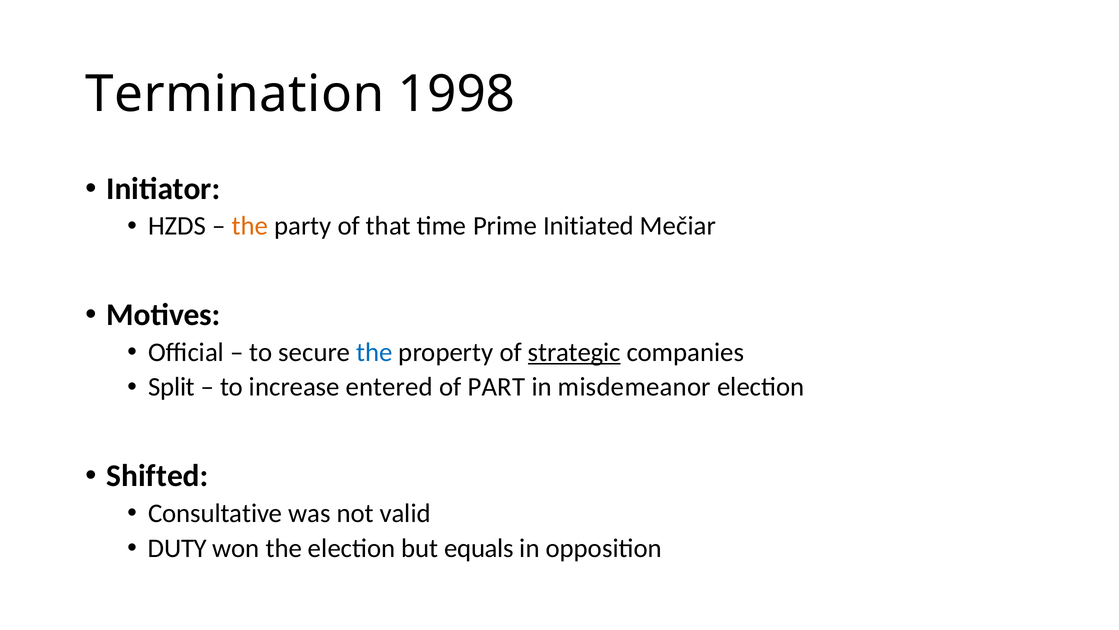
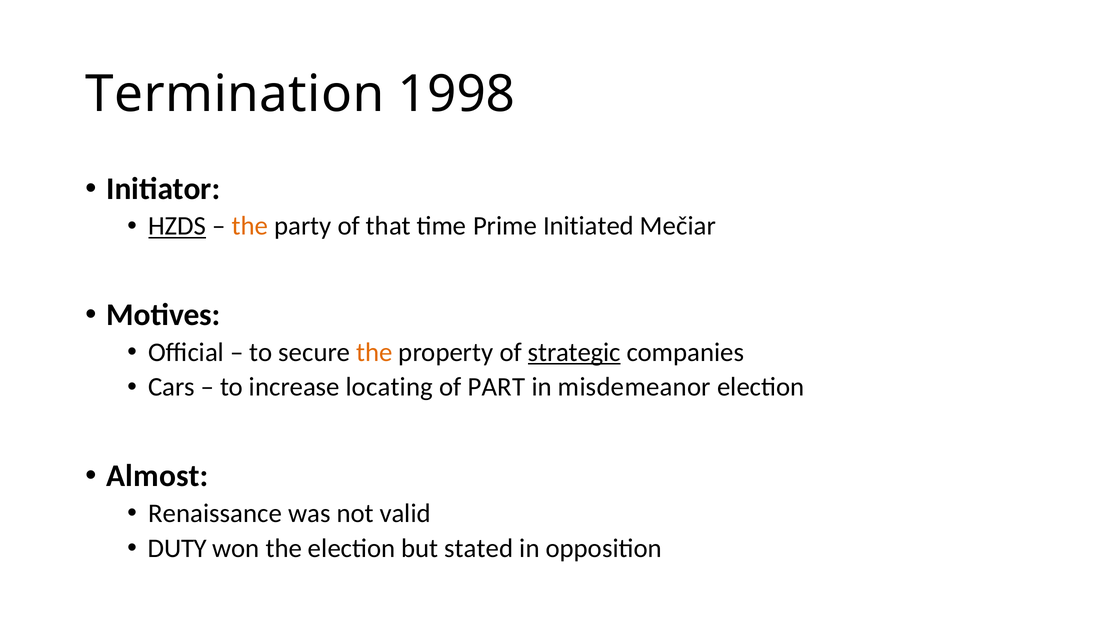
HZDS underline: none -> present (177, 226)
the colour: blue -> orange (374, 352)
Split: Split -> Cars (172, 387)
entered: entered -> locating (389, 387)
Shifted: Shifted -> Almost (157, 476)
Consultative: Consultative -> Renaissance (215, 513)
equals: equals -> stated (479, 548)
